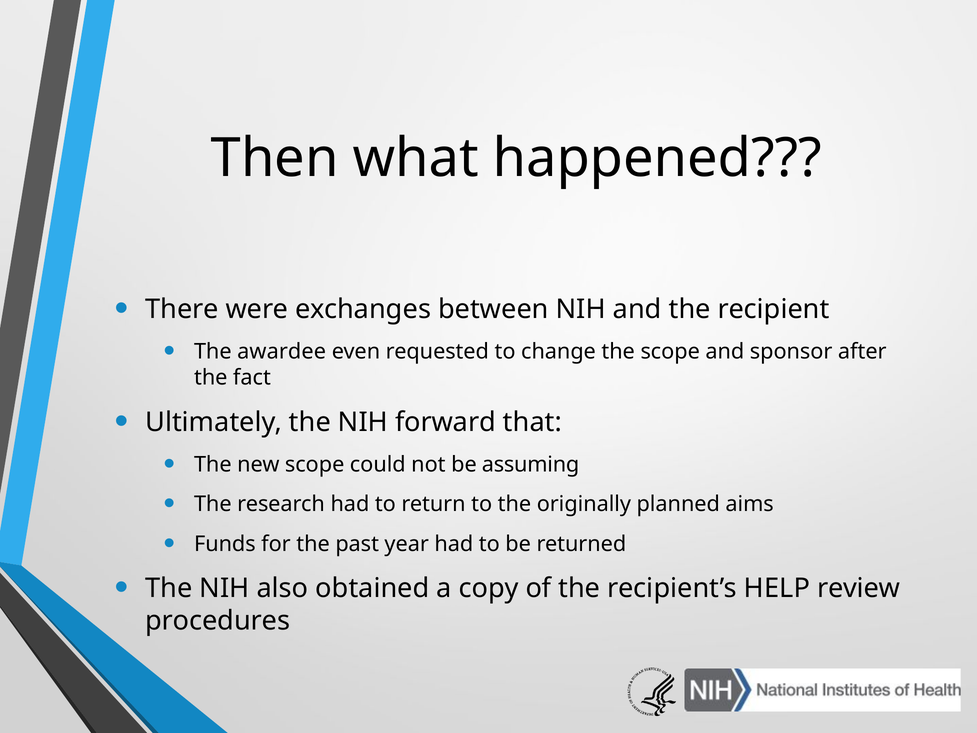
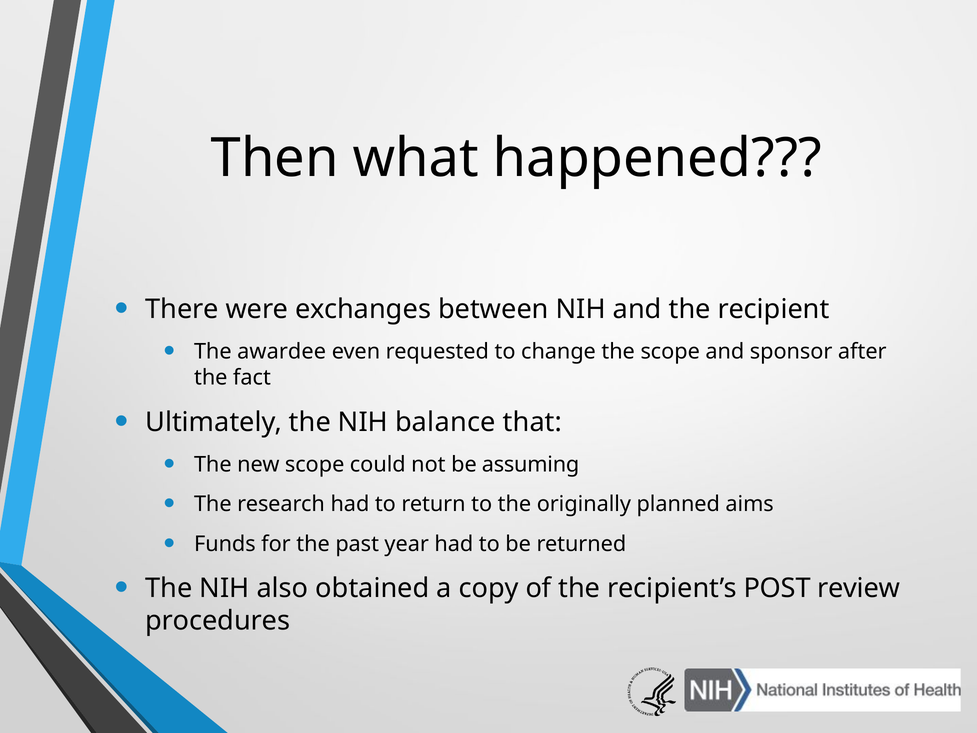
forward: forward -> balance (445, 422)
HELP: HELP -> POST (777, 588)
